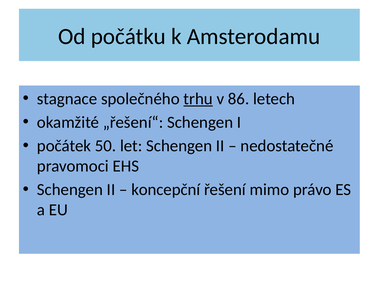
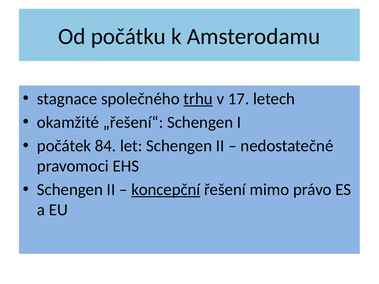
86: 86 -> 17 (239, 99)
50: 50 -> 84 (106, 146)
koncepční underline: none -> present (166, 190)
